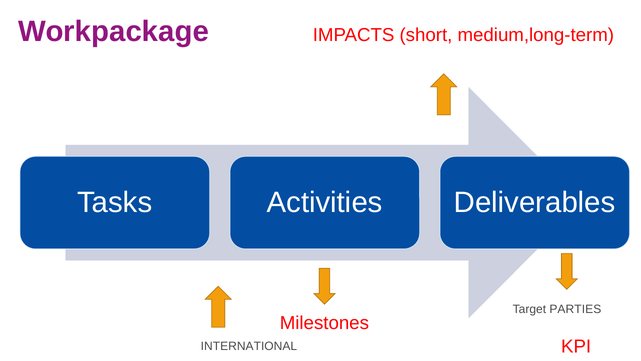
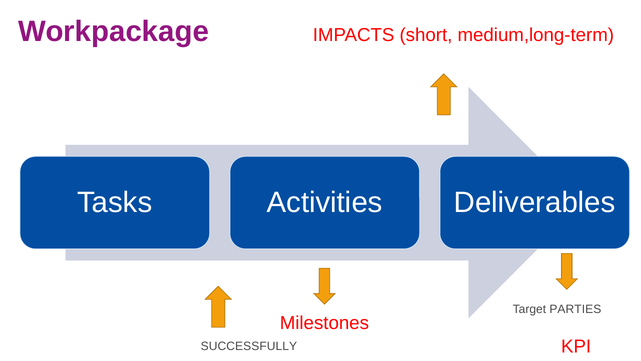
INTERNATIONAL: INTERNATIONAL -> SUCCESSFULLY (249, 346)
